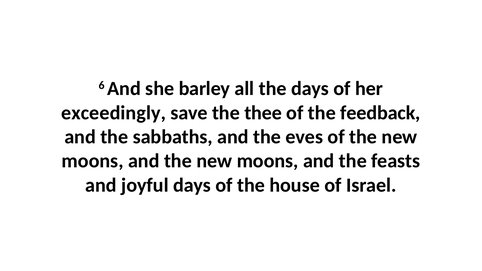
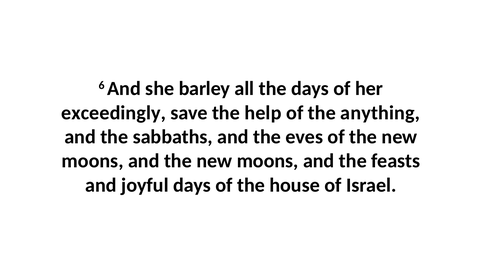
thee: thee -> help (263, 113)
feedback: feedback -> anything (380, 113)
